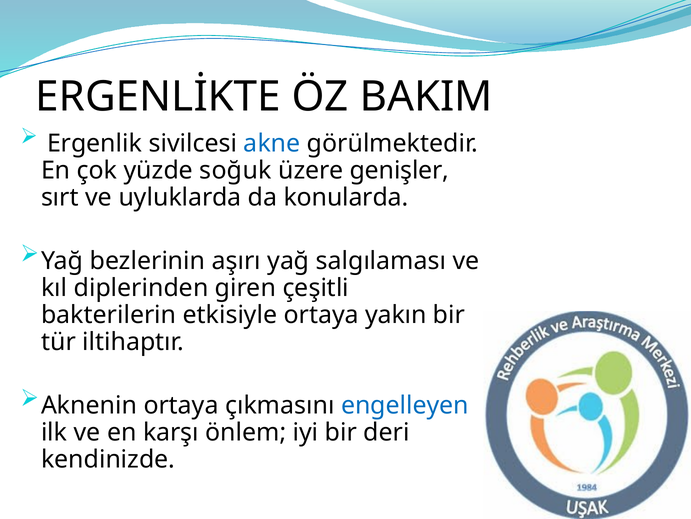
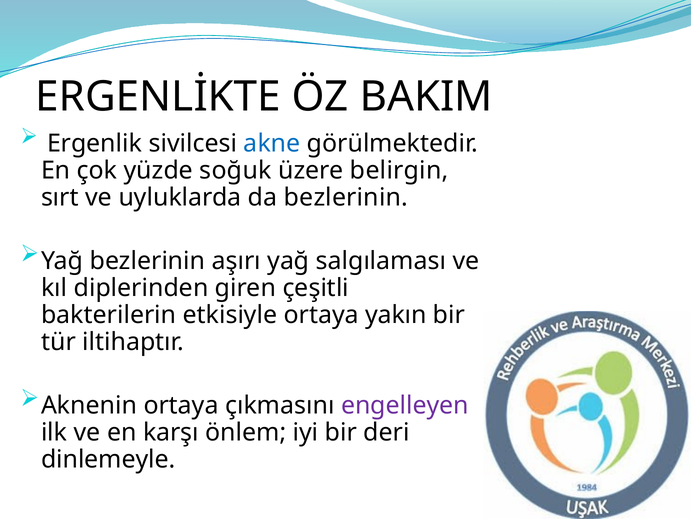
genişler: genişler -> belirgin (399, 170)
da konularda: konularda -> bezlerinin (346, 197)
engelleyen colour: blue -> purple (405, 405)
kendinizde: kendinizde -> dinlemeyle (108, 459)
